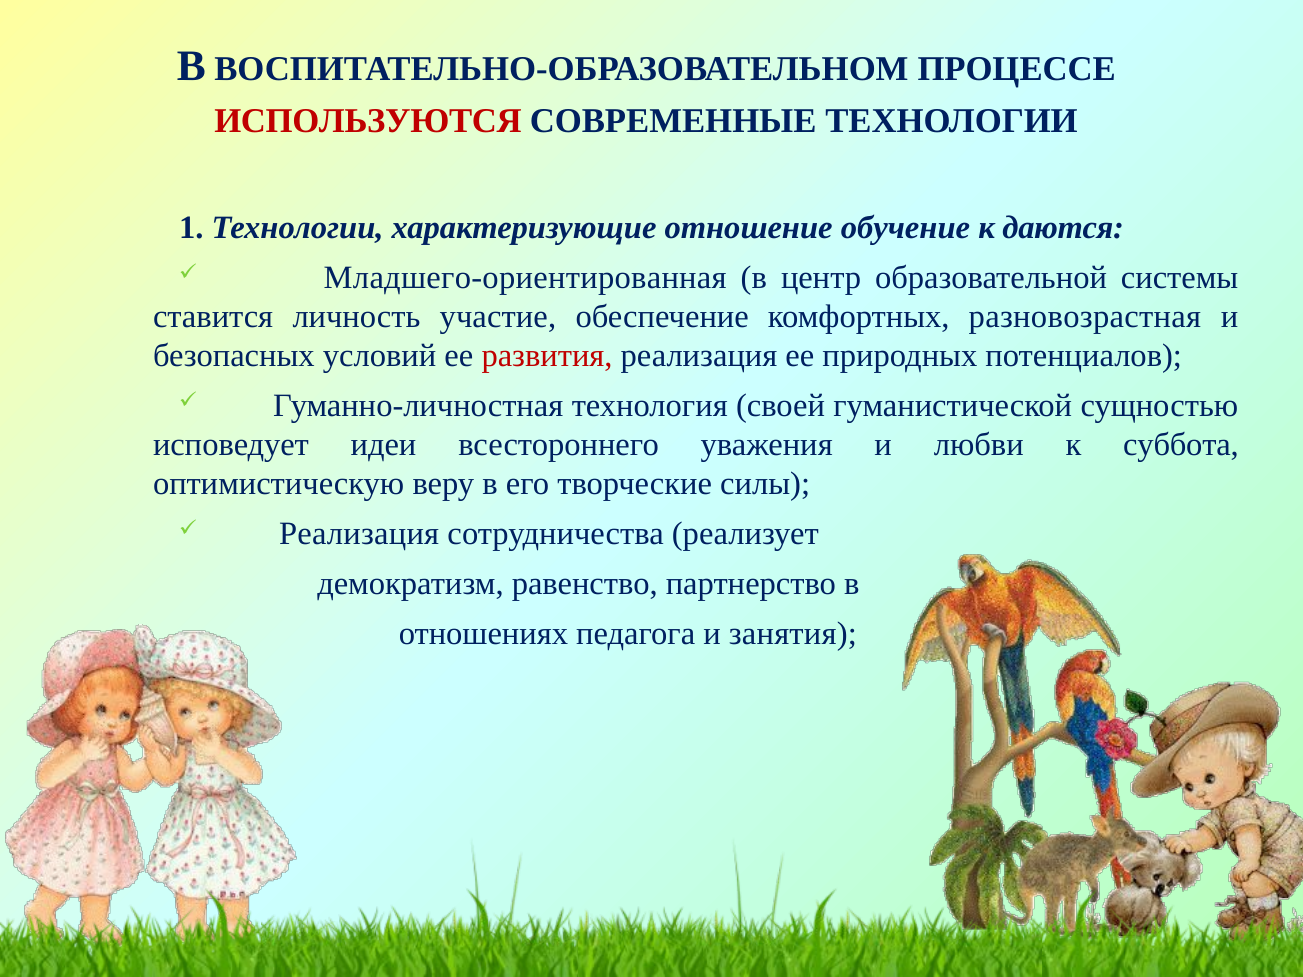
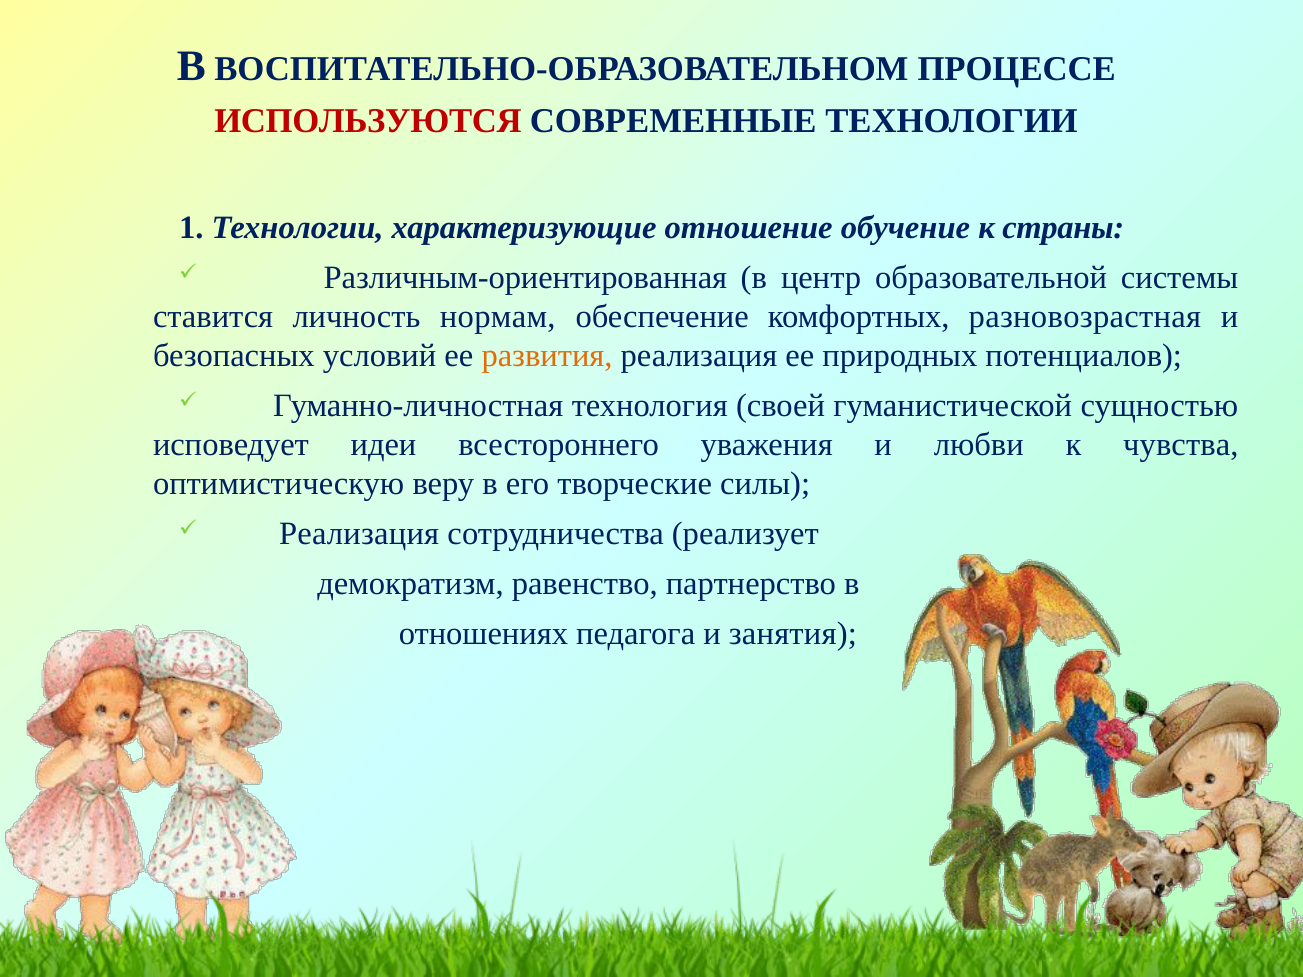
даются: даются -> страны (1063, 228)
Младшего-ориентированная: Младшего-ориентированная -> Различным-ориентированная (525, 278)
участие: участие -> нормам (498, 317)
развития colour: red -> orange (547, 356)
суббота: суббота -> чувства (1181, 445)
